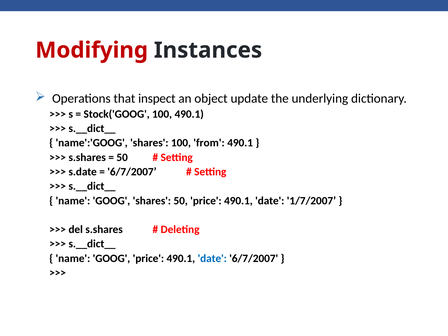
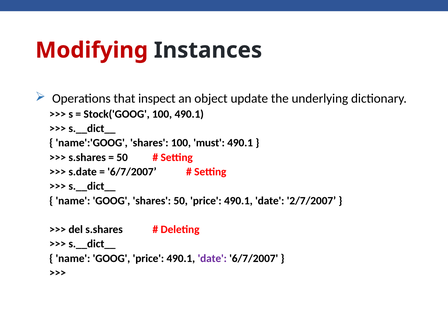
from: from -> must (209, 143)
1/7/2007: 1/7/2007 -> 2/7/2007 (311, 201)
date colour: blue -> purple (212, 258)
